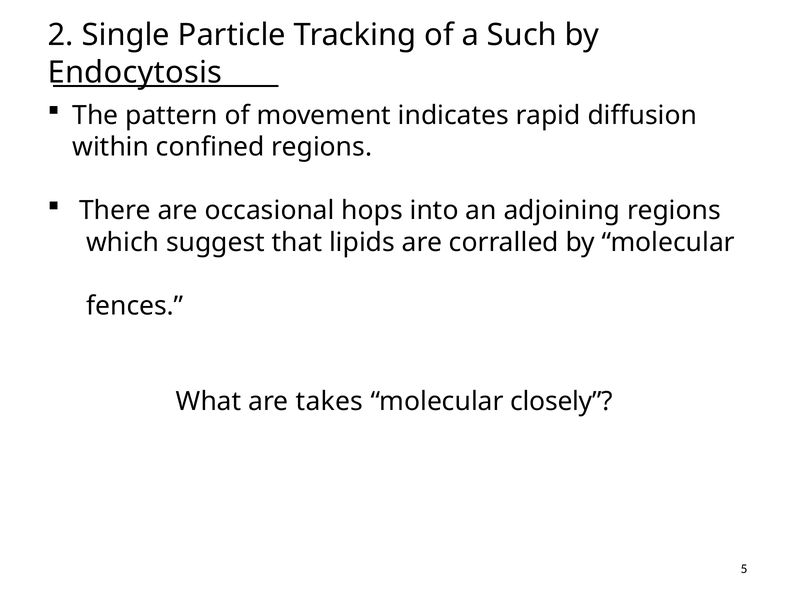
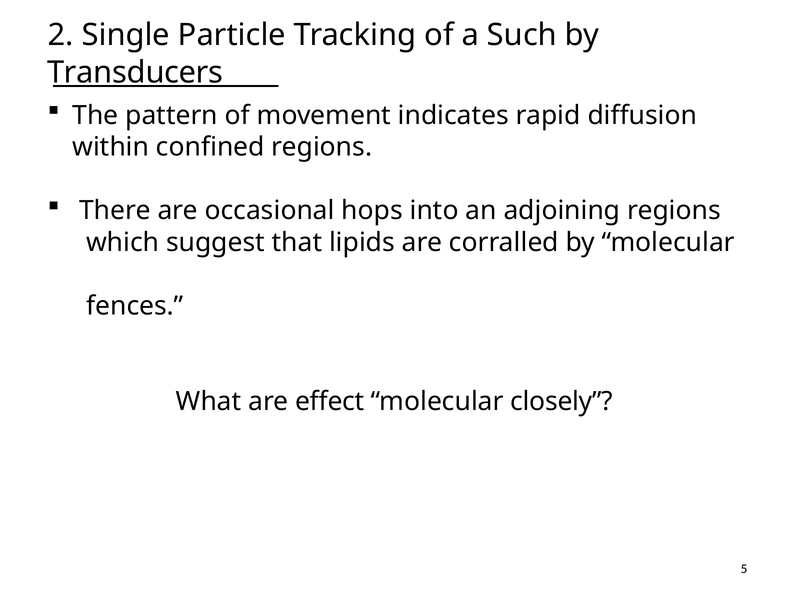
Endocytosis: Endocytosis -> Transducers (135, 72)
takes: takes -> effect (330, 402)
